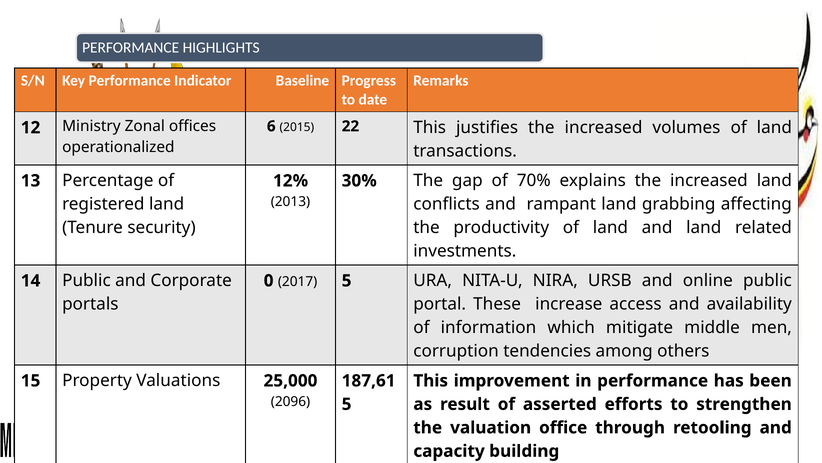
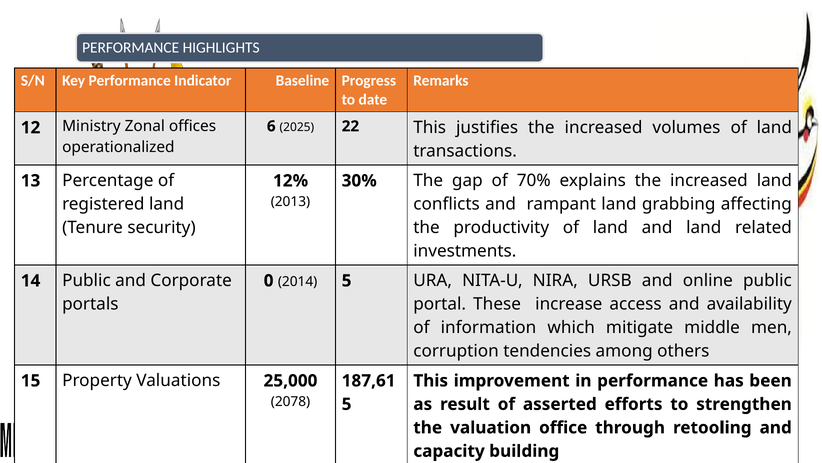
2015: 2015 -> 2025 (297, 127)
2017: 2017 -> 2014 (298, 282)
2096: 2096 -> 2078 (291, 401)
